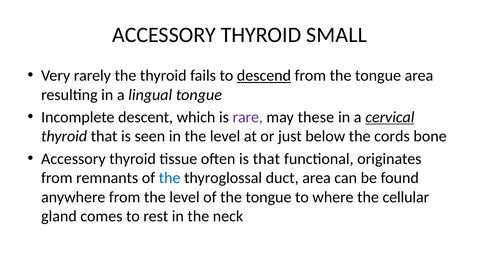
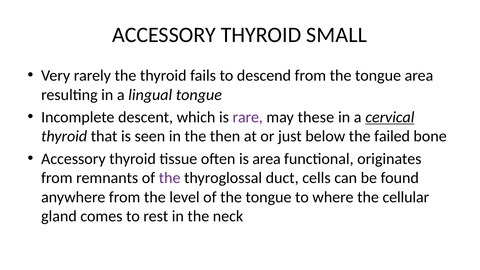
descend underline: present -> none (264, 76)
in the level: level -> then (225, 136)
cords: cords -> failed (392, 136)
is that: that -> area (267, 159)
the colour: blue -> purple (170, 178)
duct area: area -> cells (316, 178)
